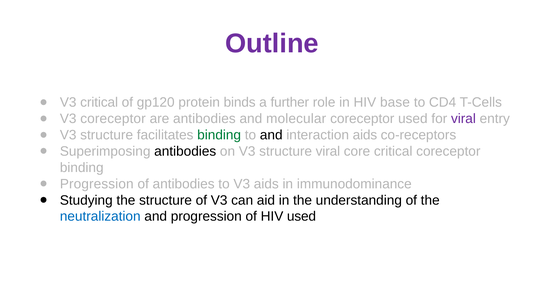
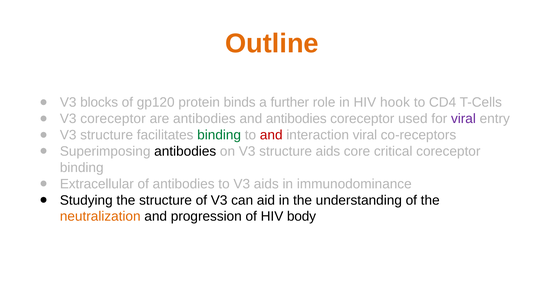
Outline colour: purple -> orange (272, 43)
V3 critical: critical -> blocks (99, 102)
base: base -> hook (395, 102)
and molecular: molecular -> antibodies (296, 119)
and colour: black -> red (271, 135)
interaction aids: aids -> viral (365, 135)
structure viral: viral -> aids (328, 151)
Progression: Progression -> Extracellular (97, 184)
neutralization colour: blue -> orange (100, 217)
HIV used: used -> body (301, 217)
